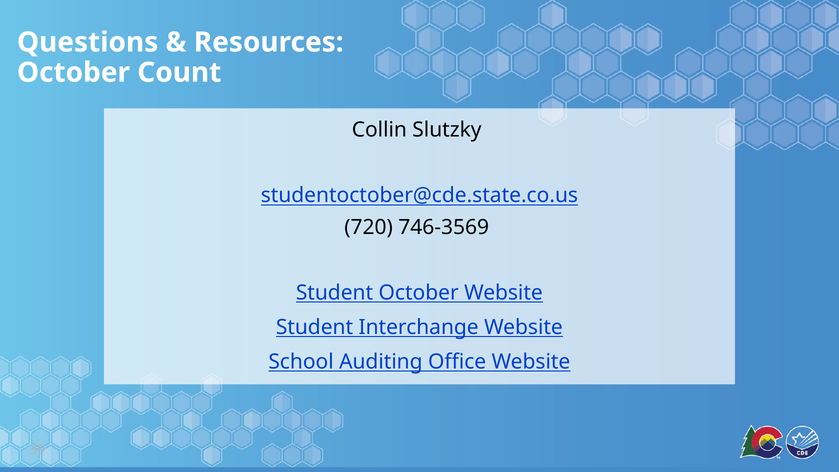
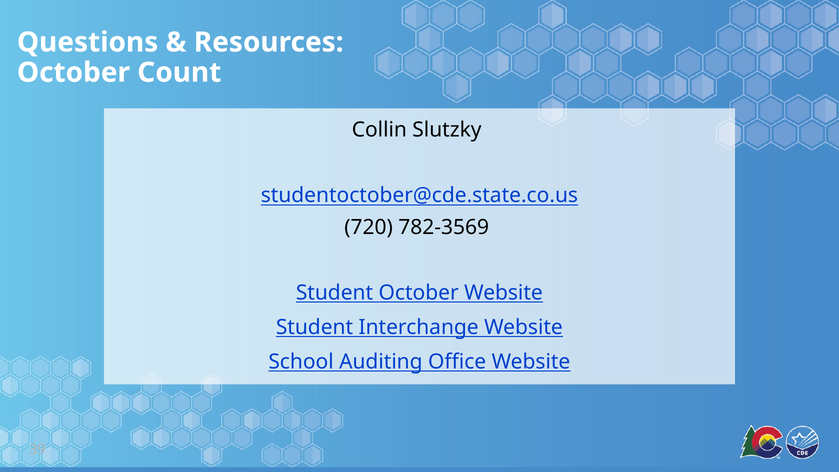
746-3569: 746-3569 -> 782-3569 (444, 227)
